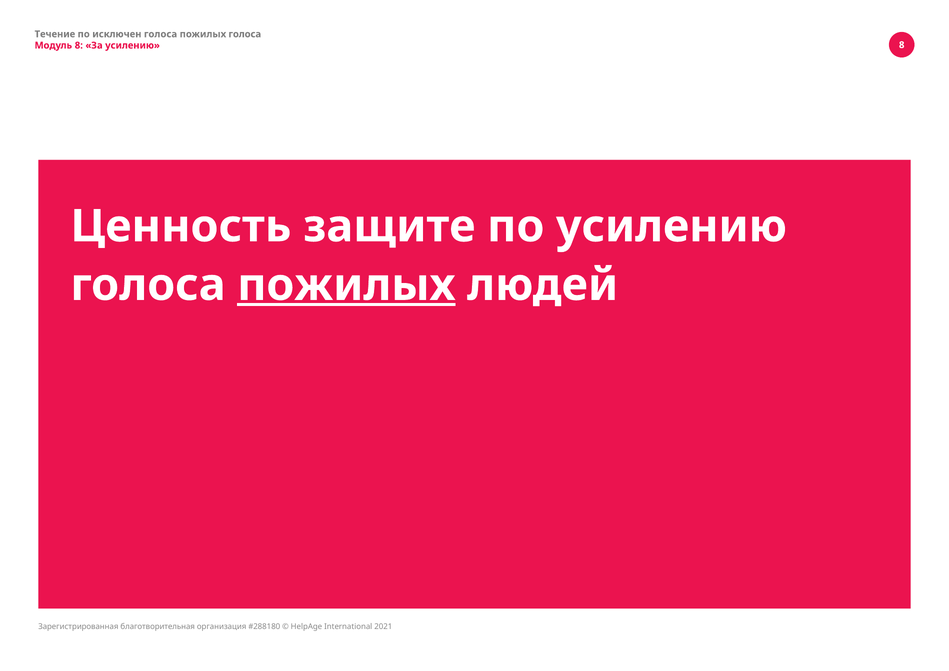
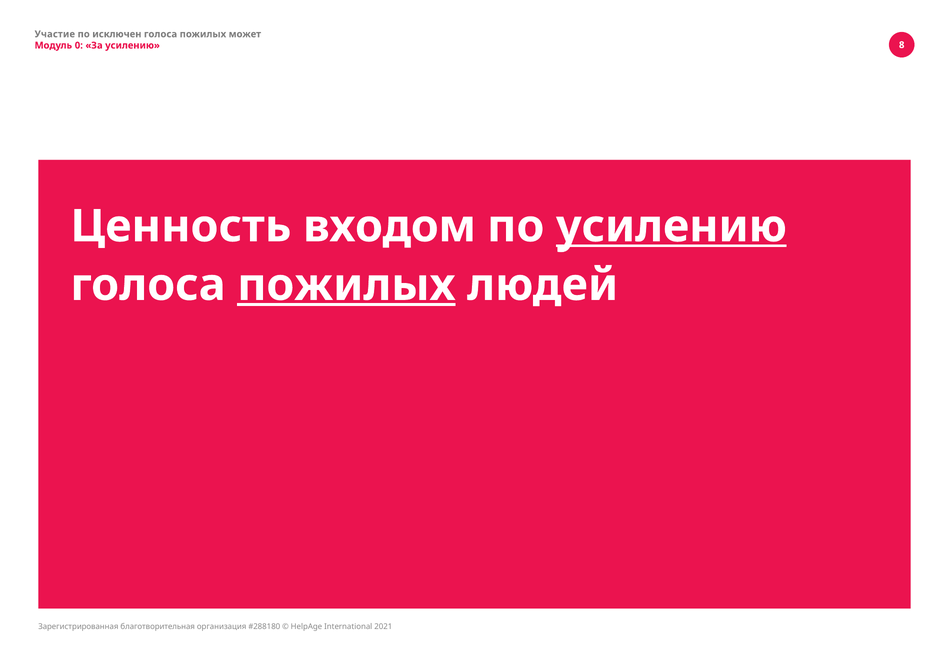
Течение: Течение -> Участие (55, 34)
пожилых голоса: голоса -> может (245, 34)
Модуль 8: 8 -> 0 (79, 45)
защите: защите -> входом (390, 226)
усилению underline: none -> present (671, 226)
